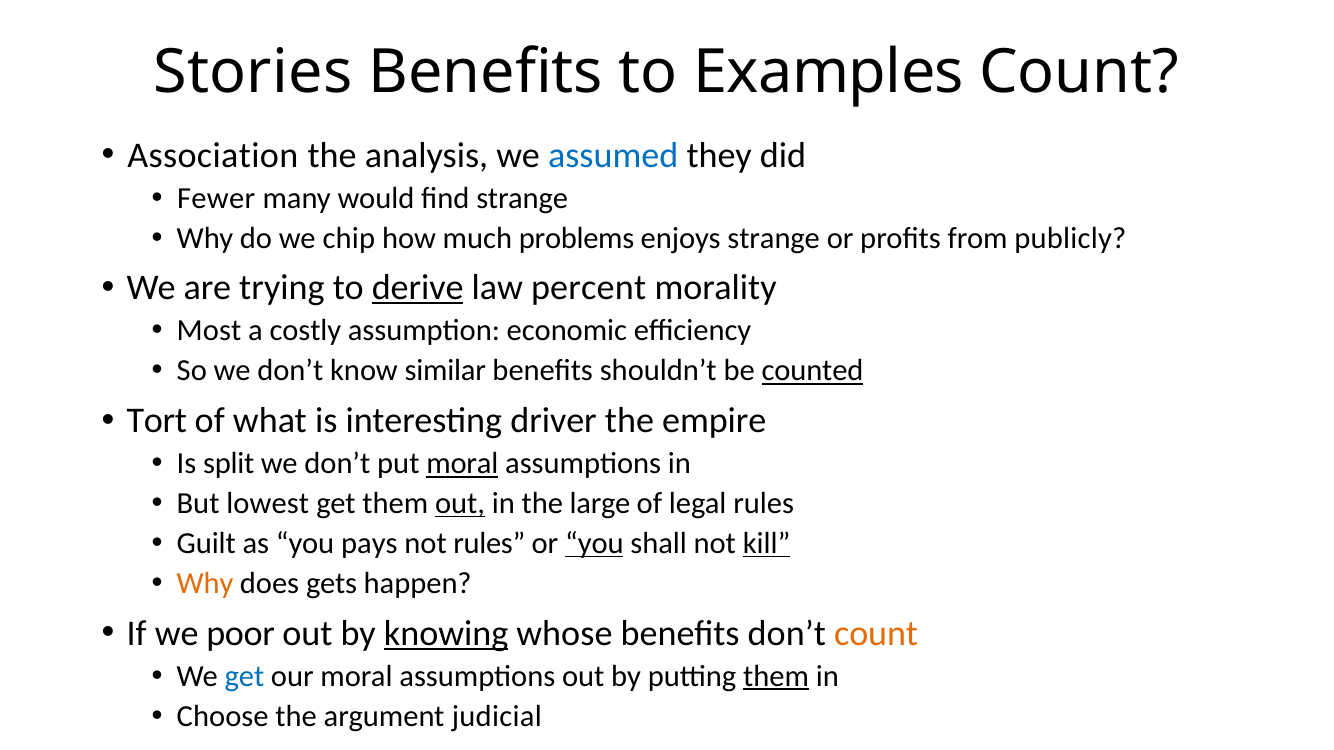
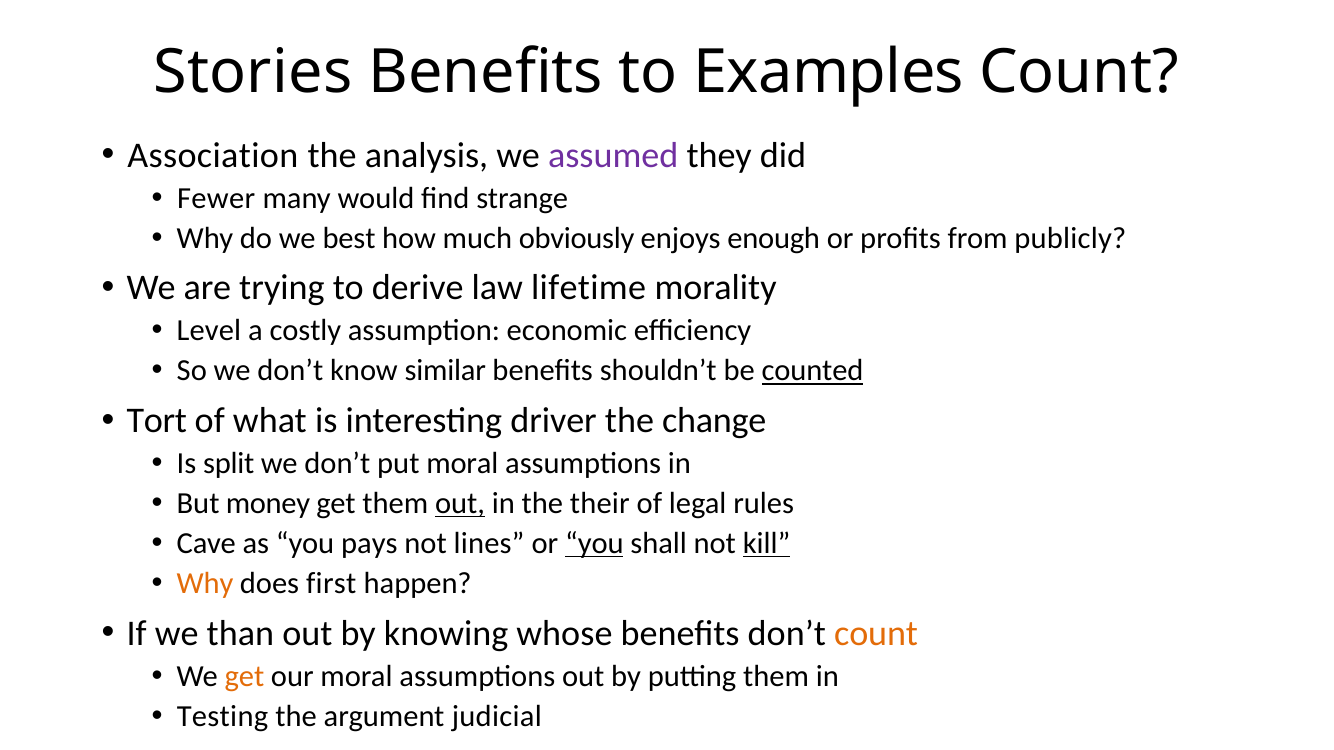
assumed colour: blue -> purple (613, 155)
chip: chip -> best (349, 238)
problems: problems -> obviously (577, 238)
enjoys strange: strange -> enough (774, 238)
derive underline: present -> none (418, 288)
percent: percent -> lifetime (589, 288)
Most: Most -> Level (209, 331)
empire: empire -> change (714, 421)
moral underline: present -> none (462, 464)
lowest: lowest -> money (268, 504)
large: large -> their (600, 504)
Guilt: Guilt -> Cave (206, 544)
not rules: rules -> lines (489, 544)
gets: gets -> first (331, 584)
poor: poor -> than (240, 633)
knowing underline: present -> none (446, 633)
get colour: blue -> orange (244, 676)
them underline: present -> none (776, 676)
Choose: Choose -> Testing (223, 716)
